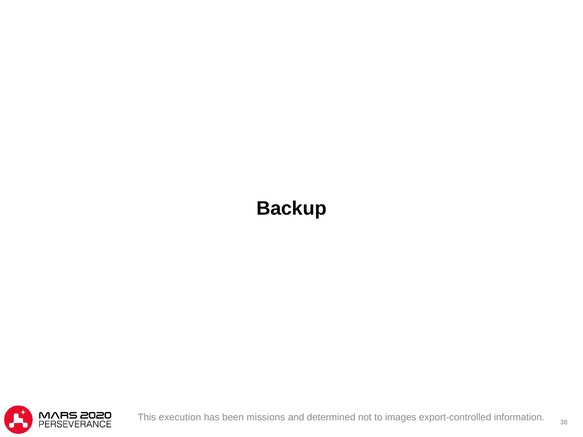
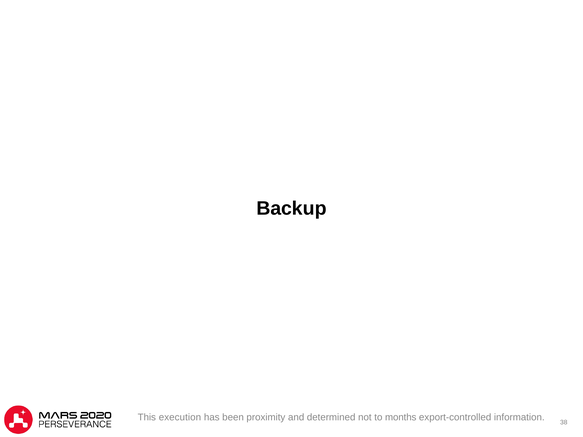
missions: missions -> proximity (266, 418)
images: images -> months (401, 418)
